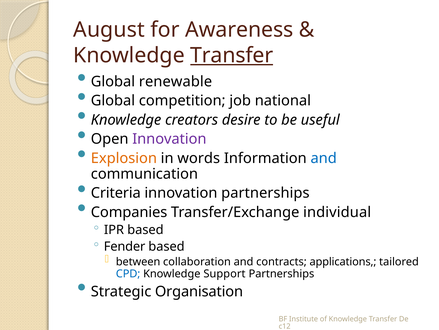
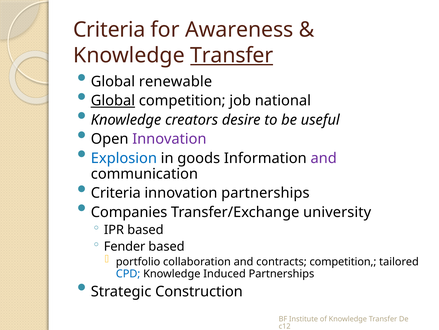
August: August -> Criteria (109, 30)
Global underline: none -> present (113, 101)
Explosion colour: orange -> blue (124, 158)
words: words -> goods (199, 158)
and colour: blue -> purple (324, 158)
individual: individual -> university (337, 212)
between: between -> portfolio (138, 261)
contracts applications: applications -> competition (343, 261)
Support: Support -> Induced (225, 273)
Organisation: Organisation -> Construction (199, 291)
